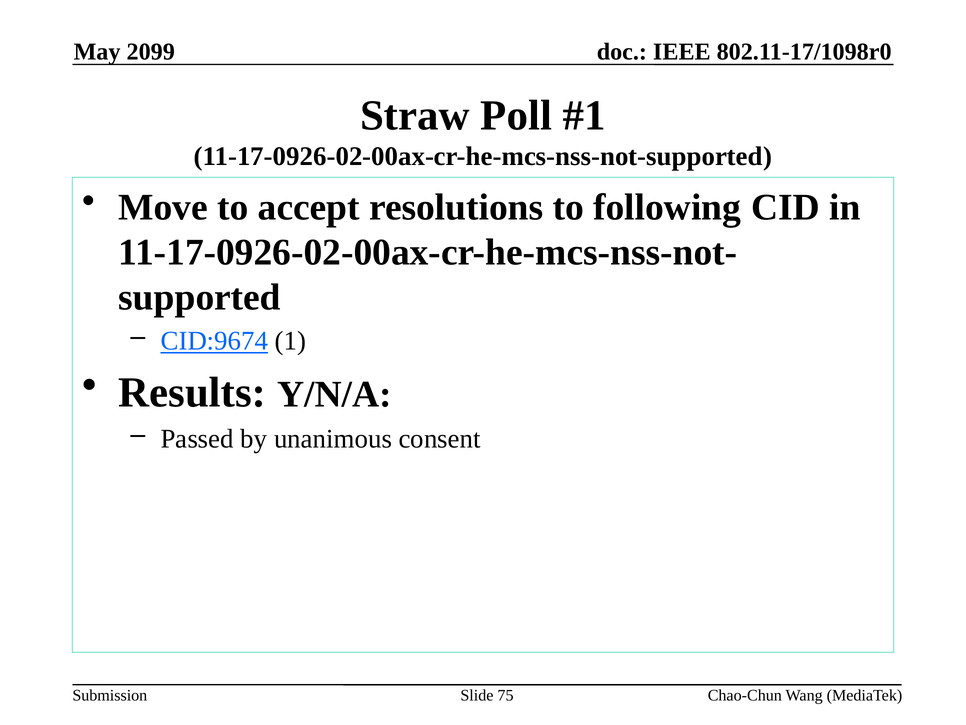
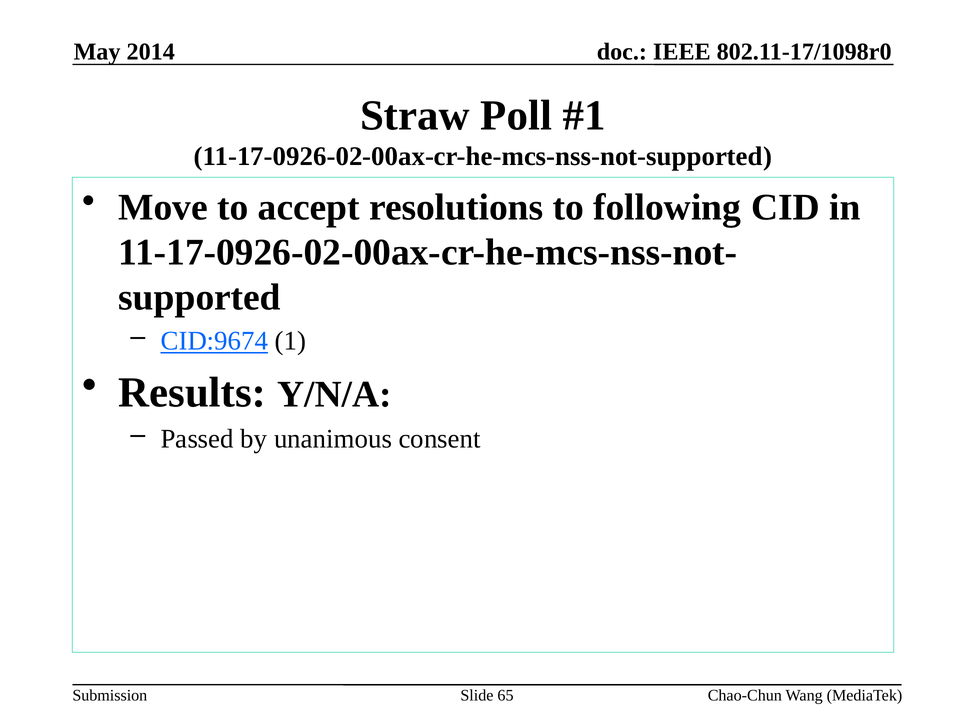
2099: 2099 -> 2014 (151, 52)
75: 75 -> 65 (506, 695)
